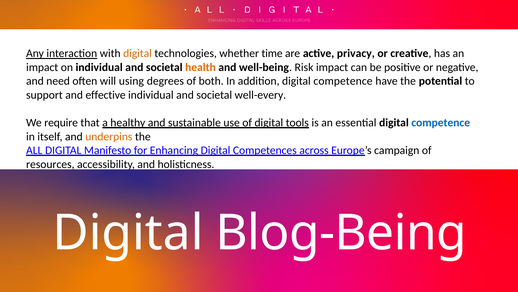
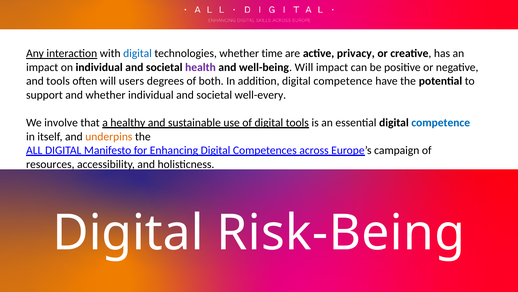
digital colour: orange -> blue (138, 53)
health colour: orange -> purple (200, 67)
well-being Risk: Risk -> Will (304, 67)
and need: need -> tools (58, 81)
using: using -> users (131, 81)
and effective: effective -> whether (105, 95)
require: require -> involve (61, 122)
Blog-Being: Blog-Being -> Risk-Being (341, 232)
